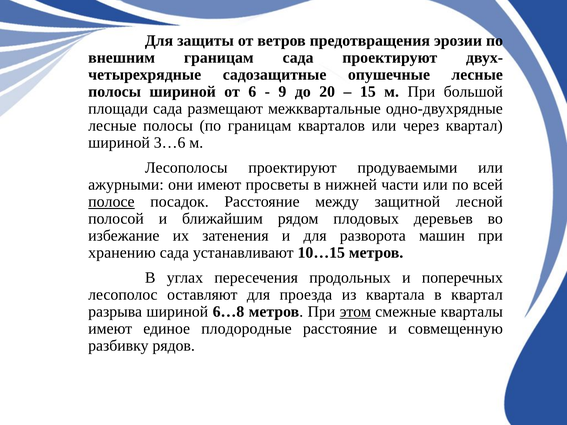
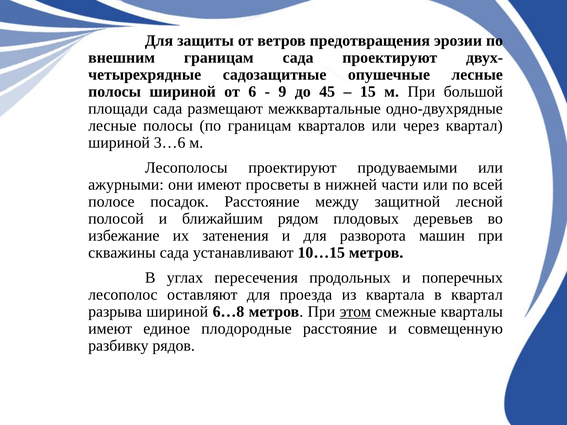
20: 20 -> 45 (327, 92)
полосе underline: present -> none (111, 202)
хранению: хранению -> скважины (122, 253)
